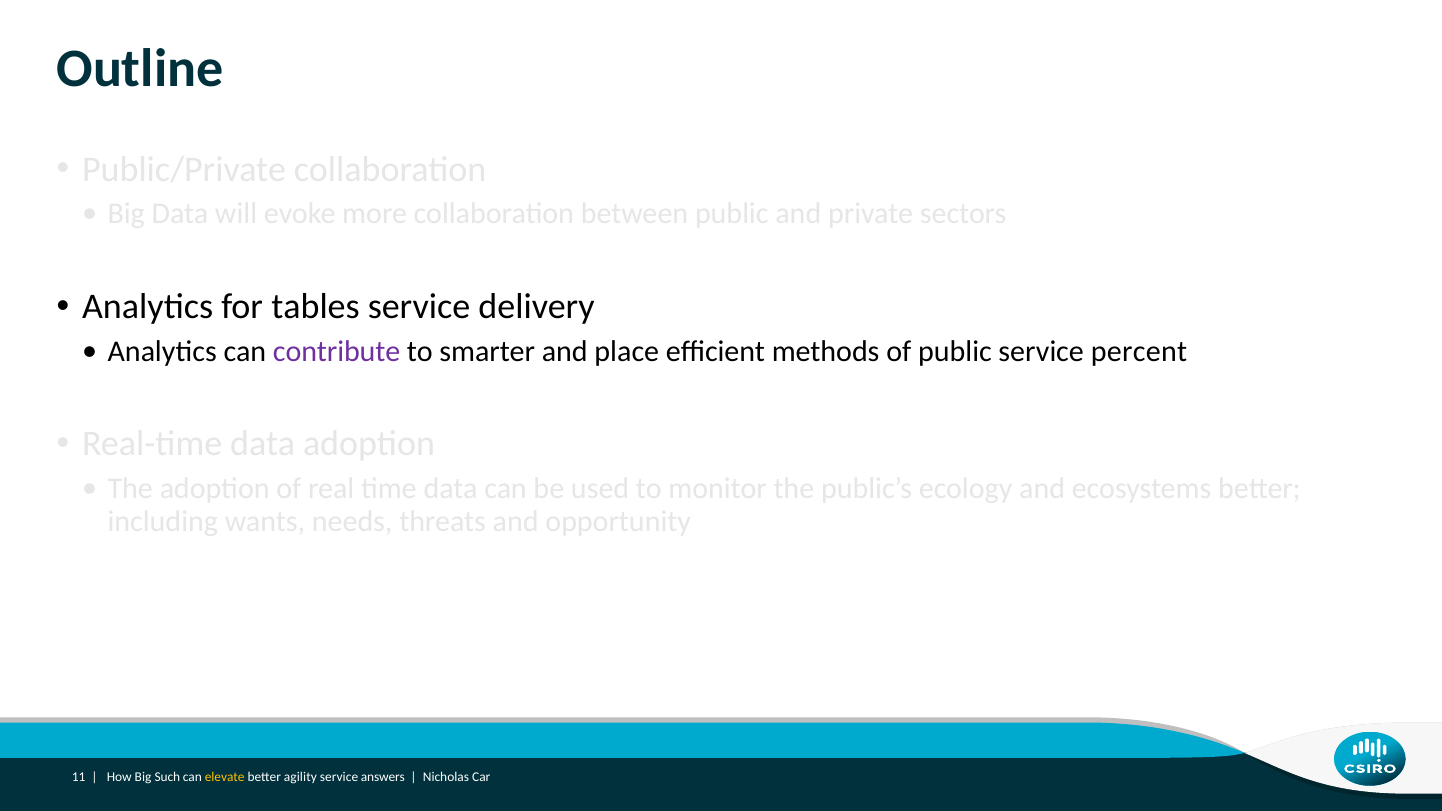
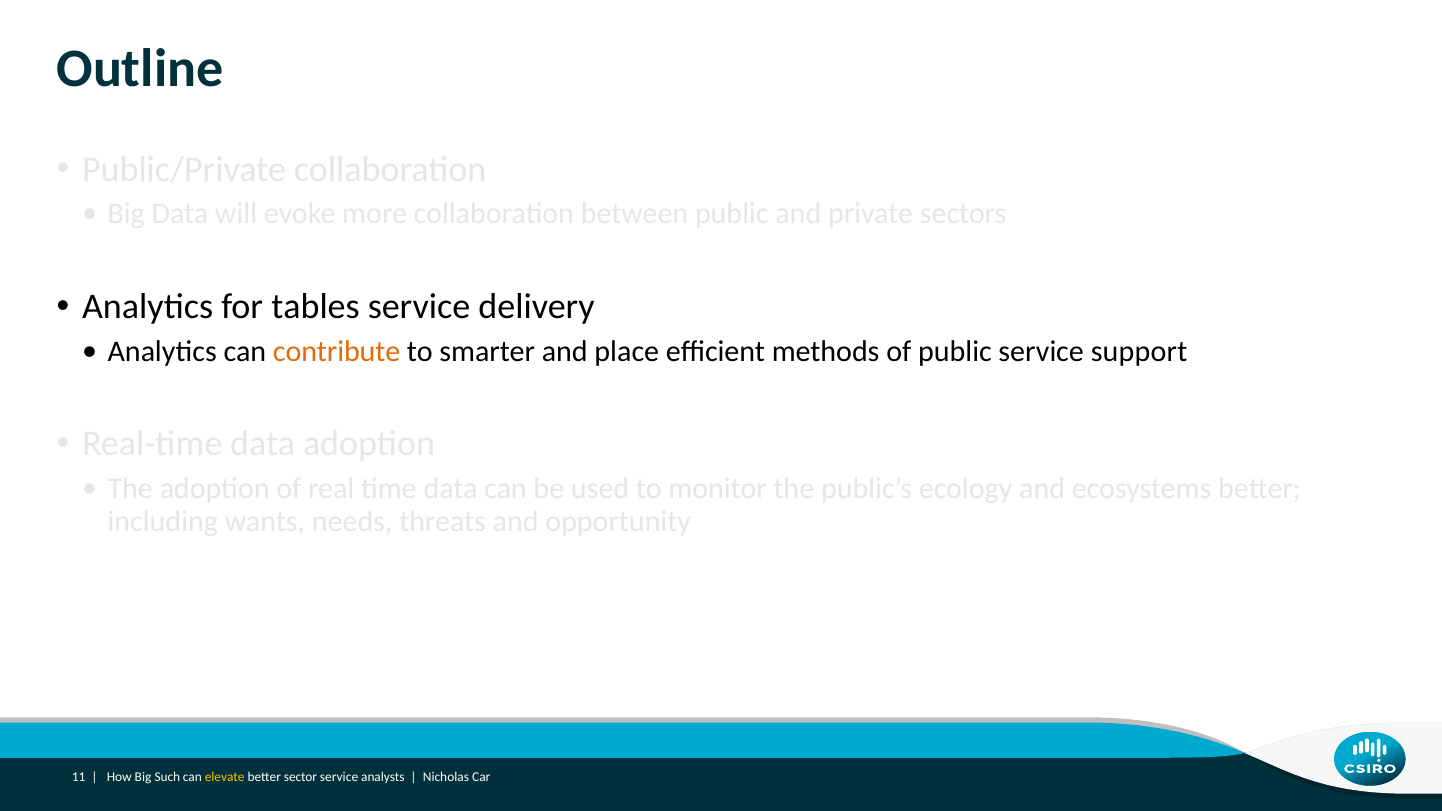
contribute colour: purple -> orange (337, 351)
percent: percent -> support (1139, 351)
agility: agility -> sector (301, 778)
answers: answers -> analysts (383, 778)
